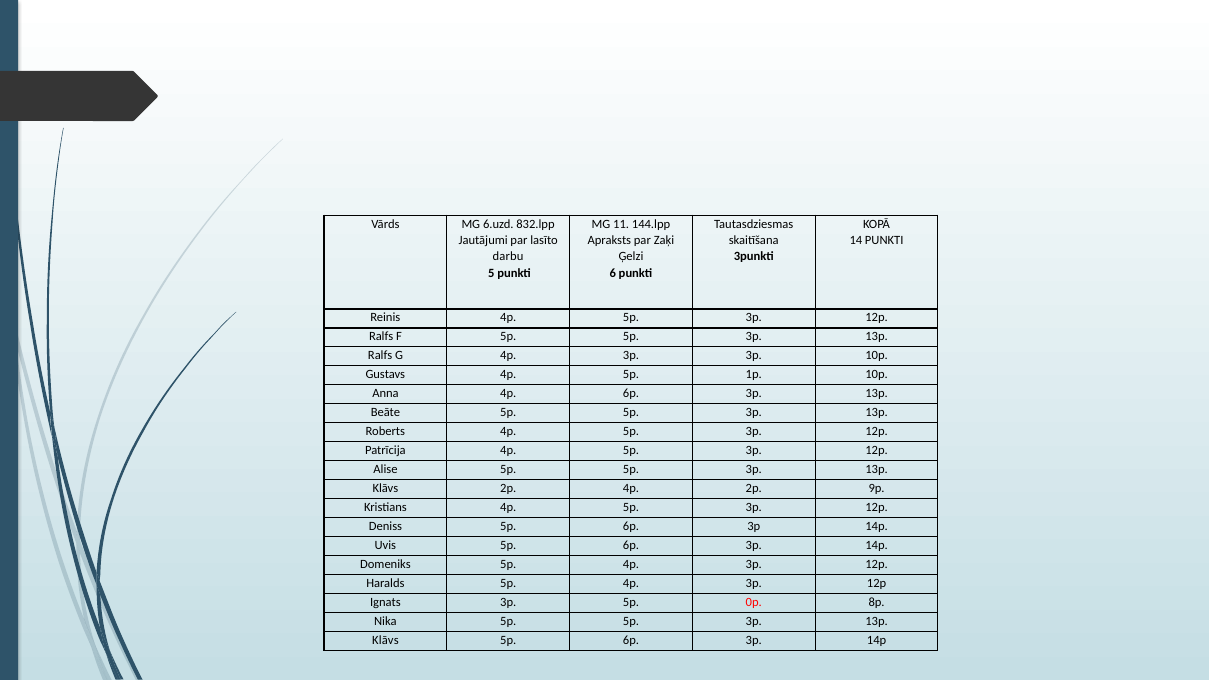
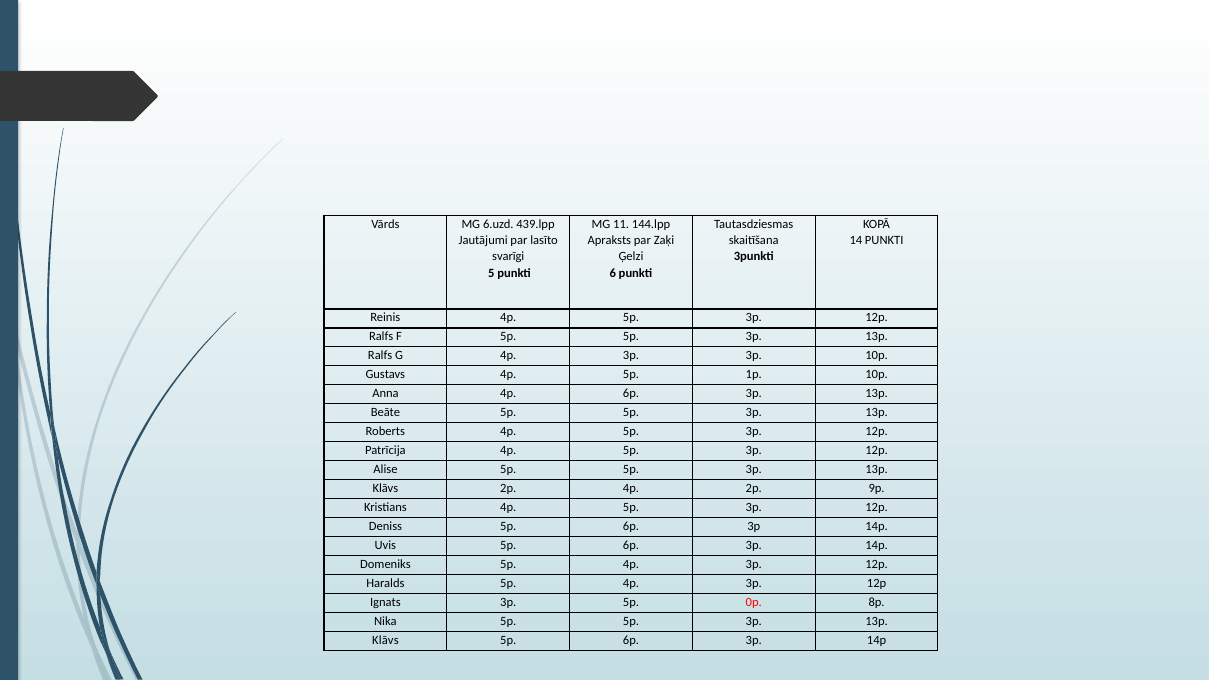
832.lpp: 832.lpp -> 439.lpp (536, 224)
darbu: darbu -> svarīgi (508, 257)
